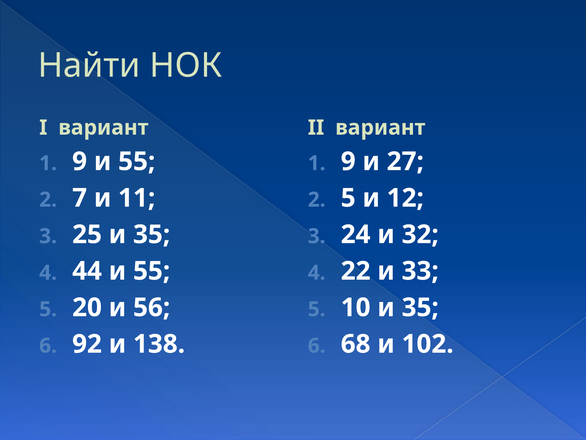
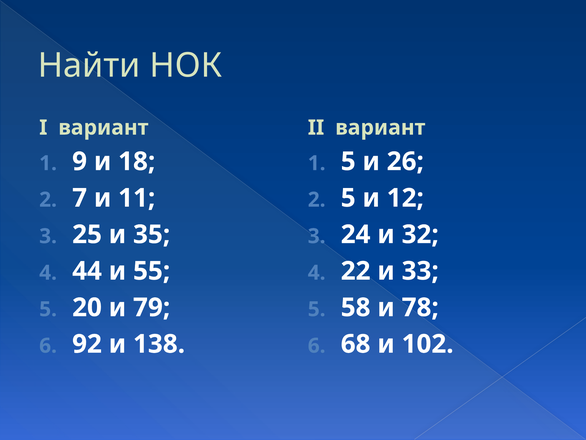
9 и 55: 55 -> 18 (137, 161)
9: 9 -> 5 (348, 161)
27: 27 -> 26 (405, 161)
56: 56 -> 79 (152, 307)
10: 10 -> 58 (356, 307)
35: 35 -> 78 (420, 307)
